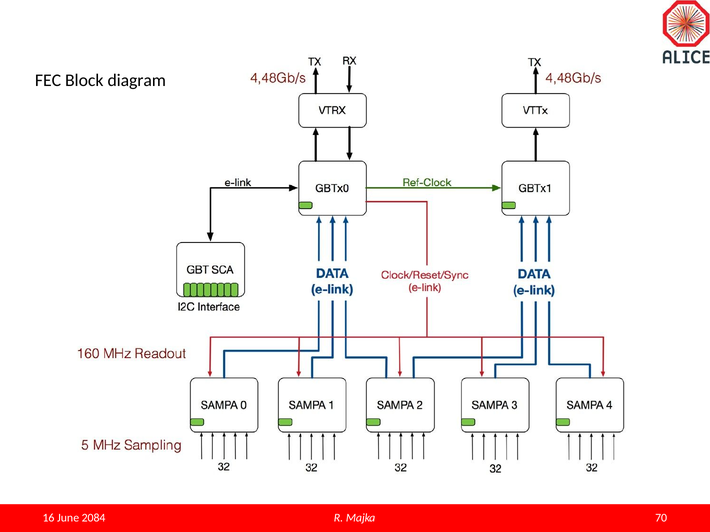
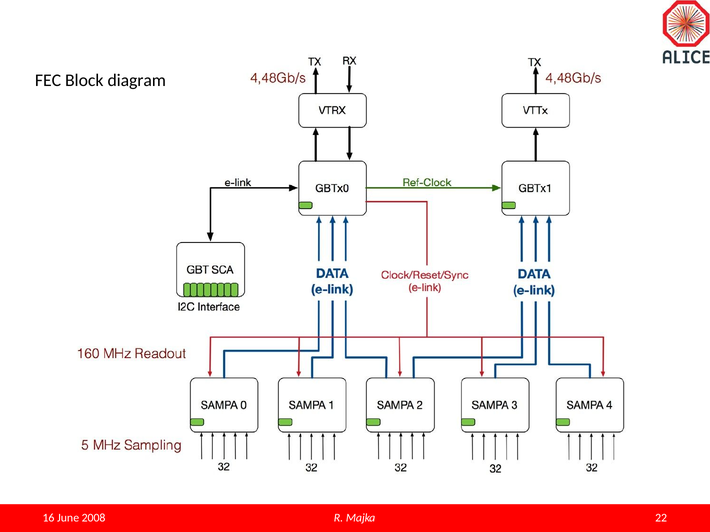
2084: 2084 -> 2008 (94, 518)
70: 70 -> 22 (661, 518)
